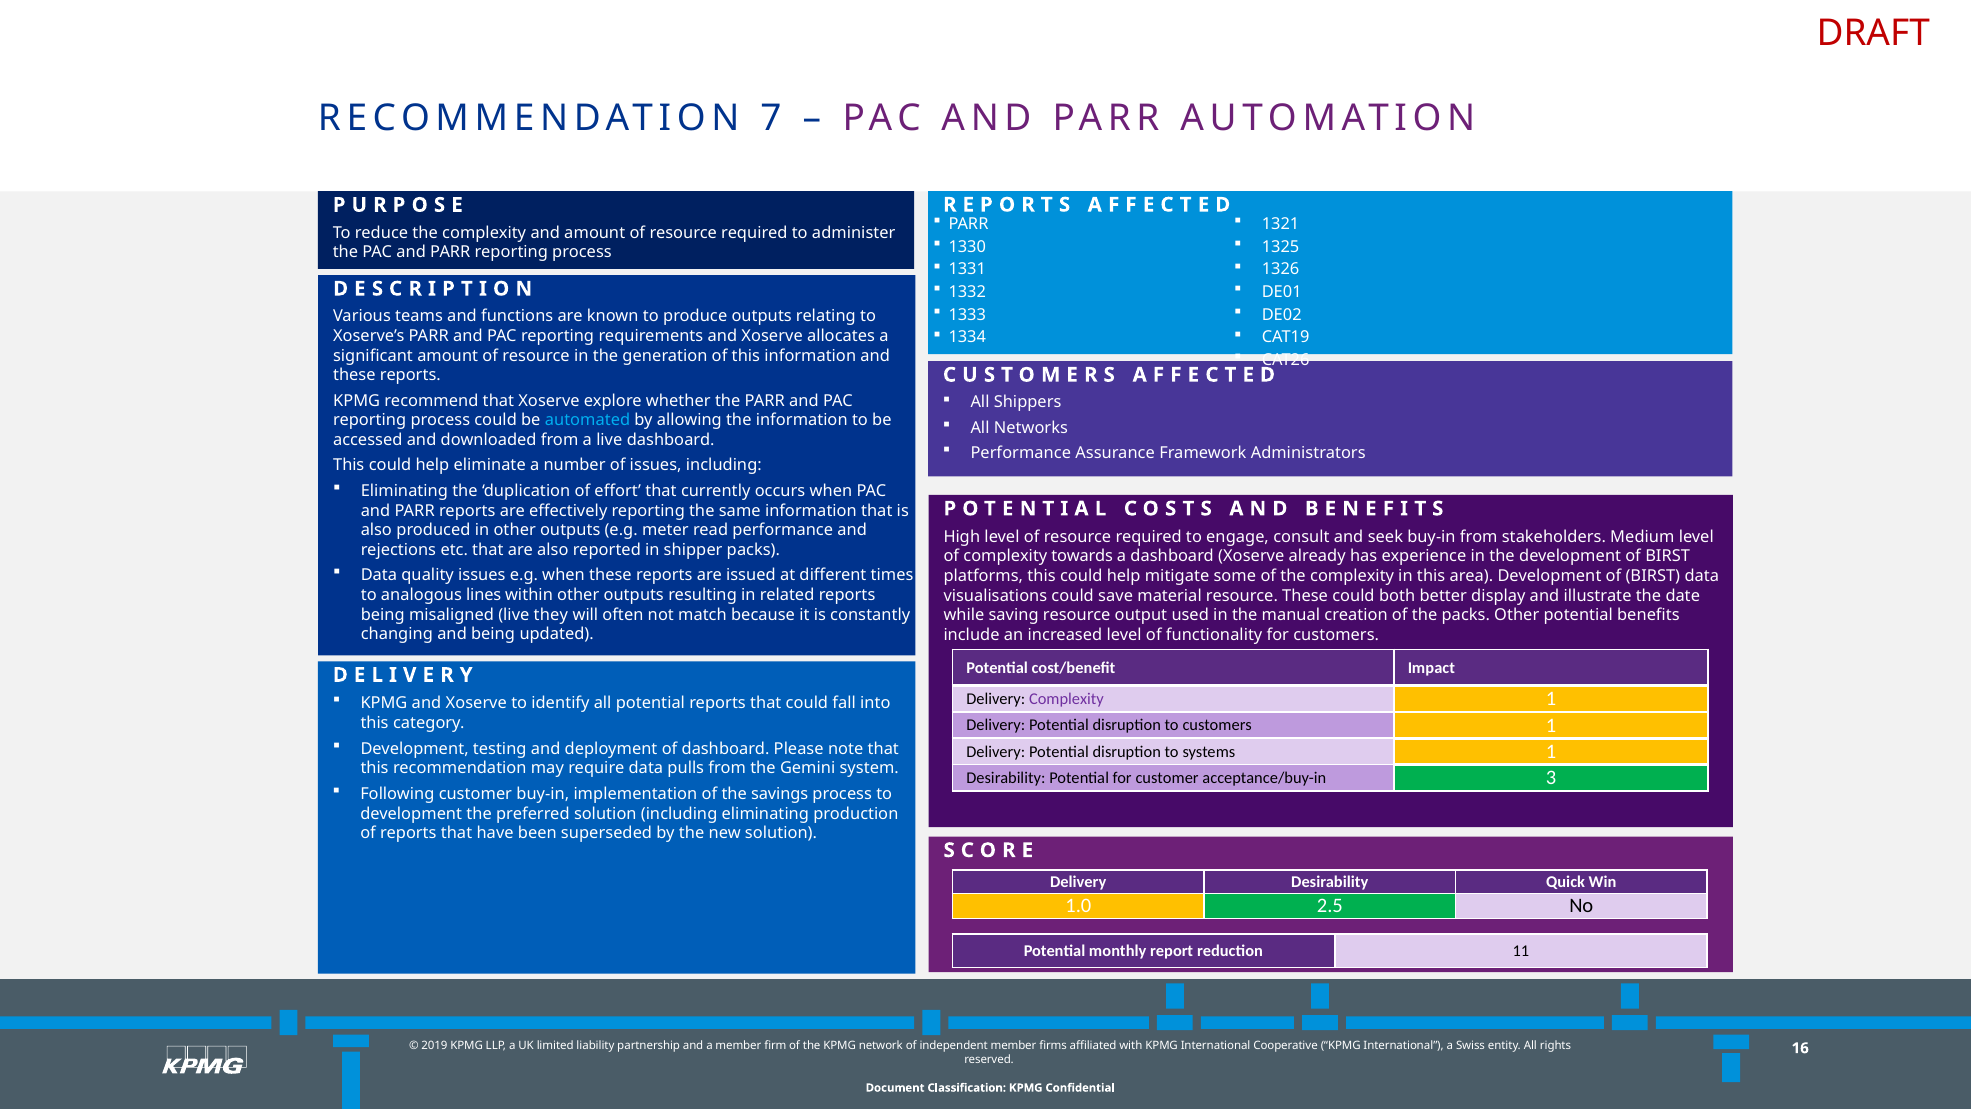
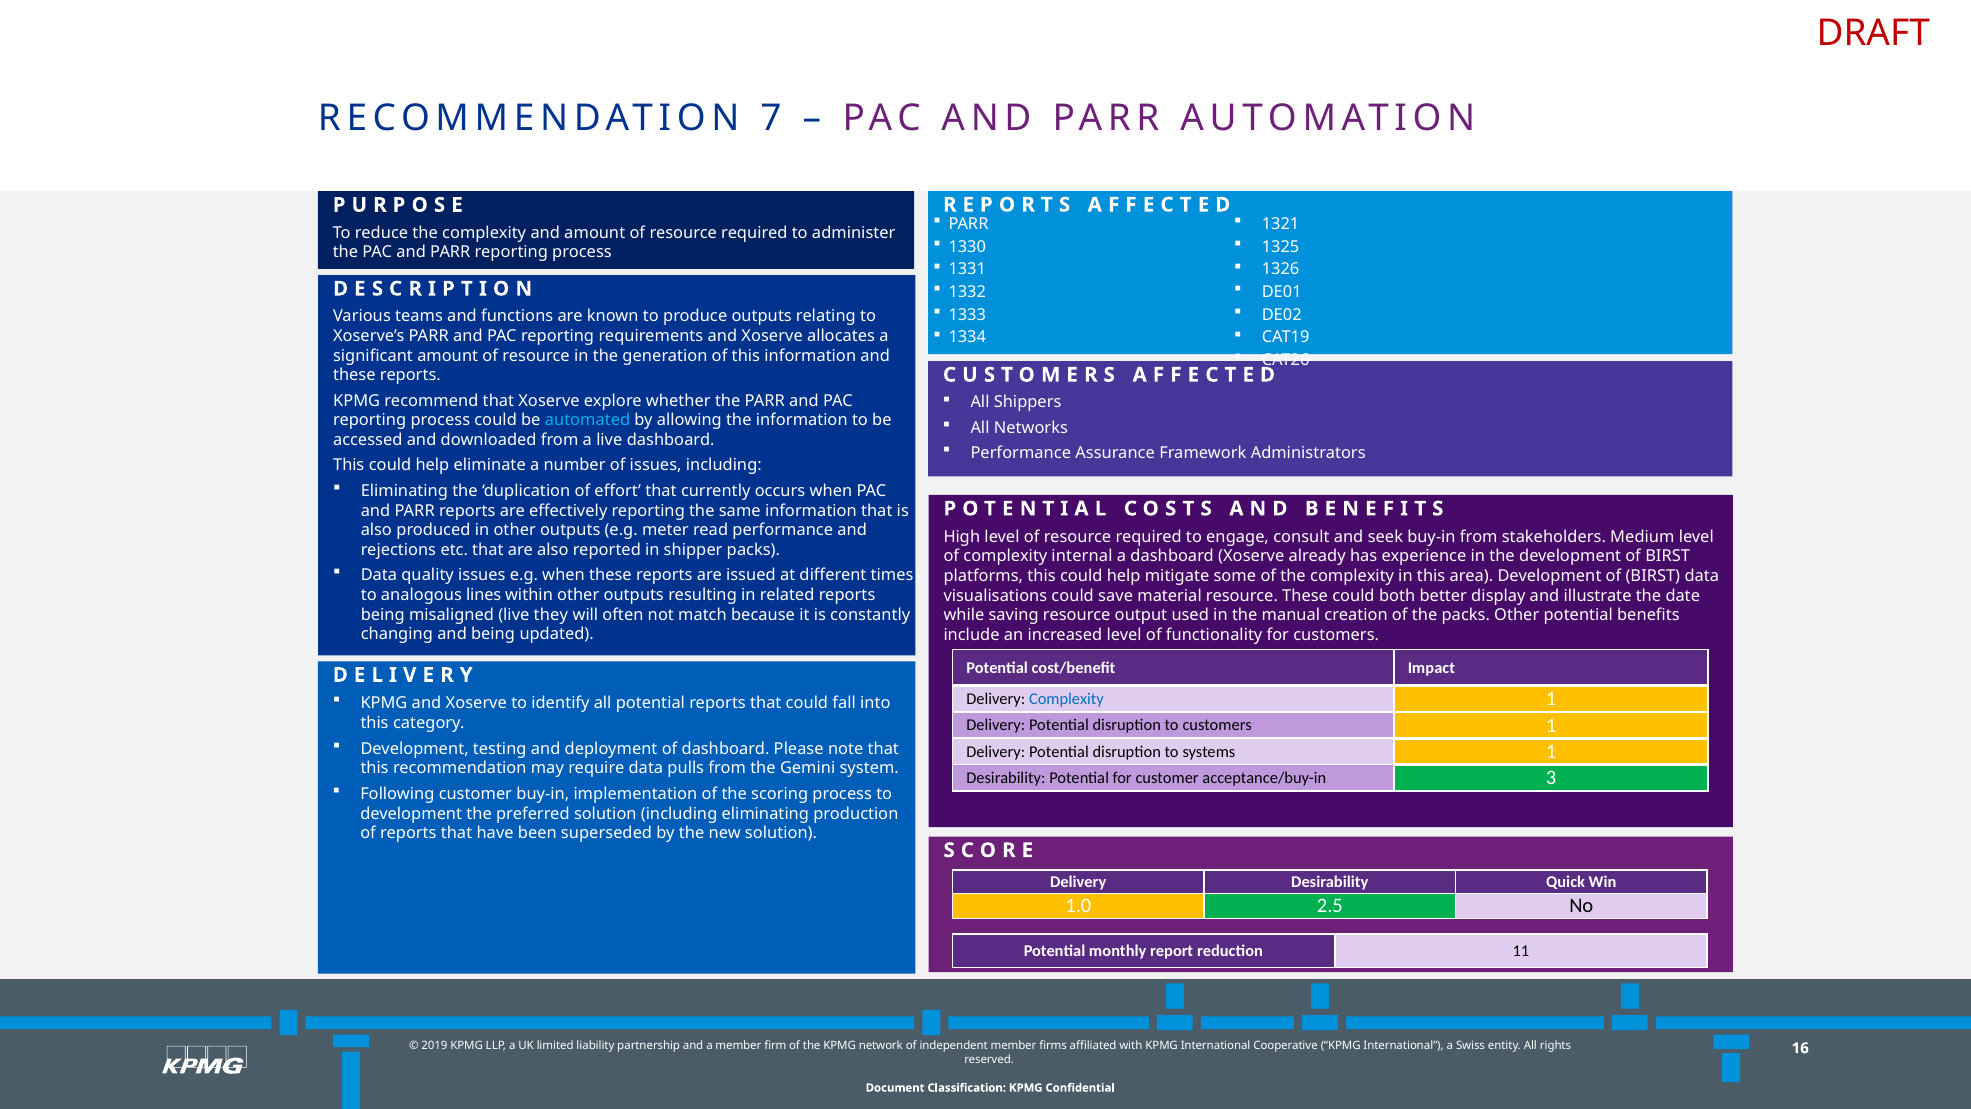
towards: towards -> internal (1082, 556)
Complexity colour: purple -> blue (1066, 699)
savings: savings -> scoring (780, 794)
